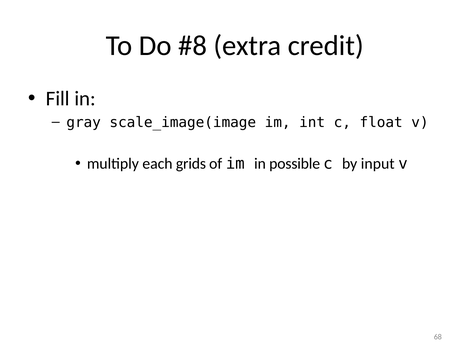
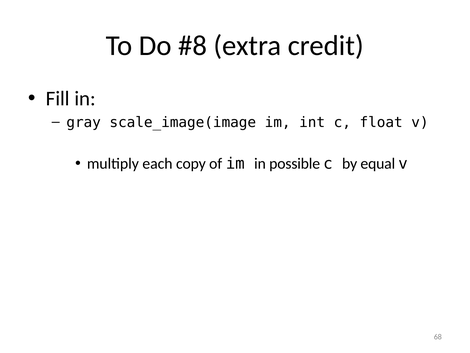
grids: grids -> copy (191, 163)
input: input -> equal (378, 163)
